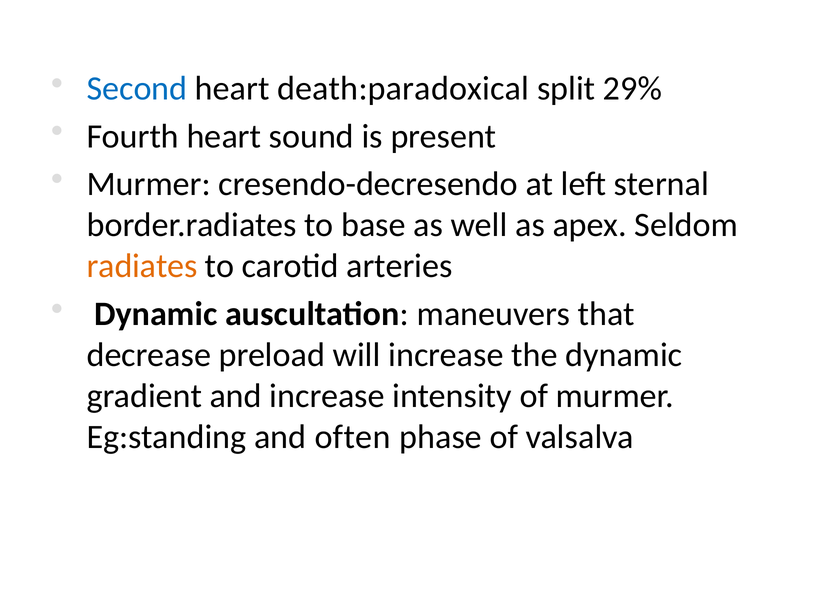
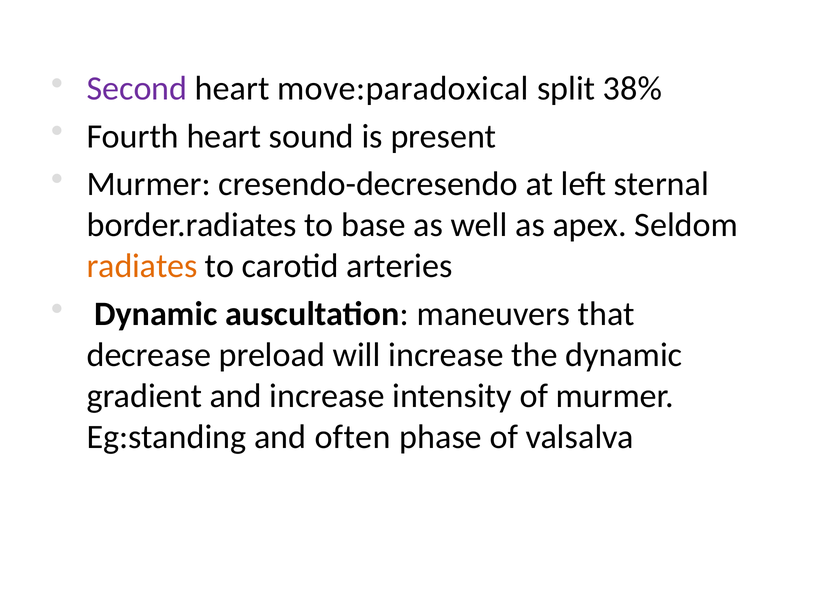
Second colour: blue -> purple (137, 88)
death:paradoxical: death:paradoxical -> move:paradoxical (403, 88)
29%: 29% -> 38% (632, 88)
